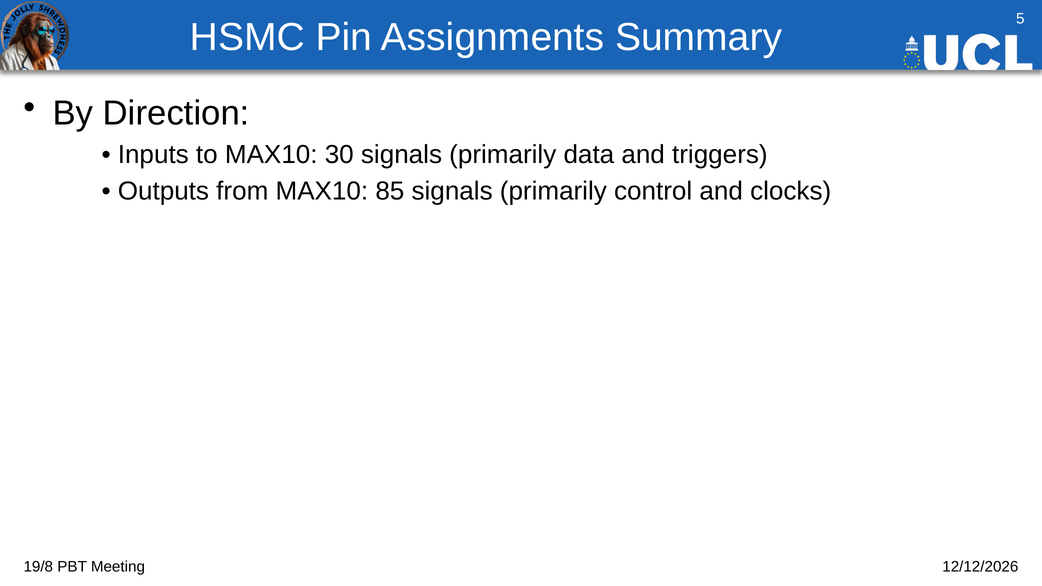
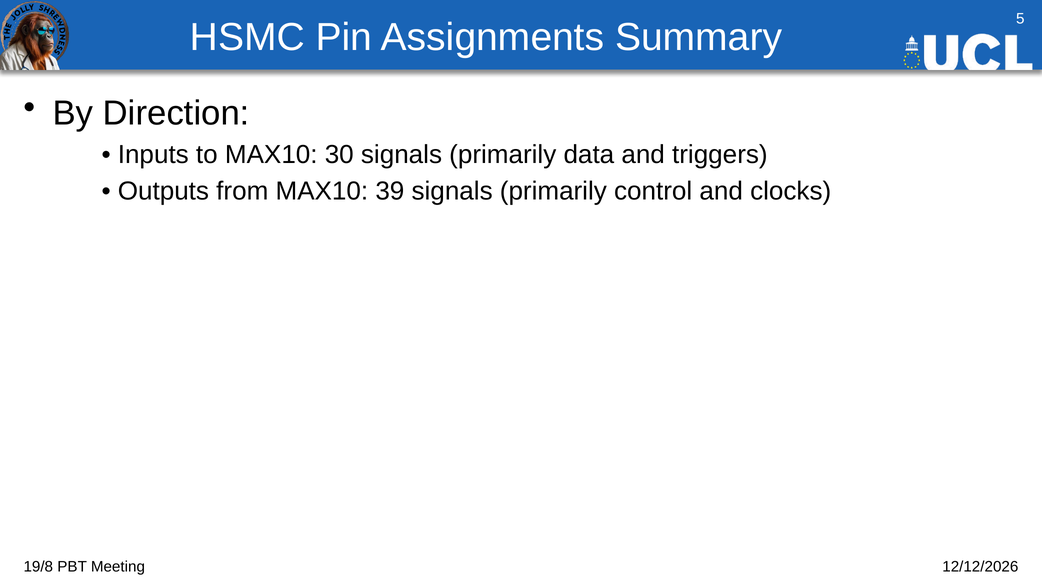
85: 85 -> 39 (390, 191)
